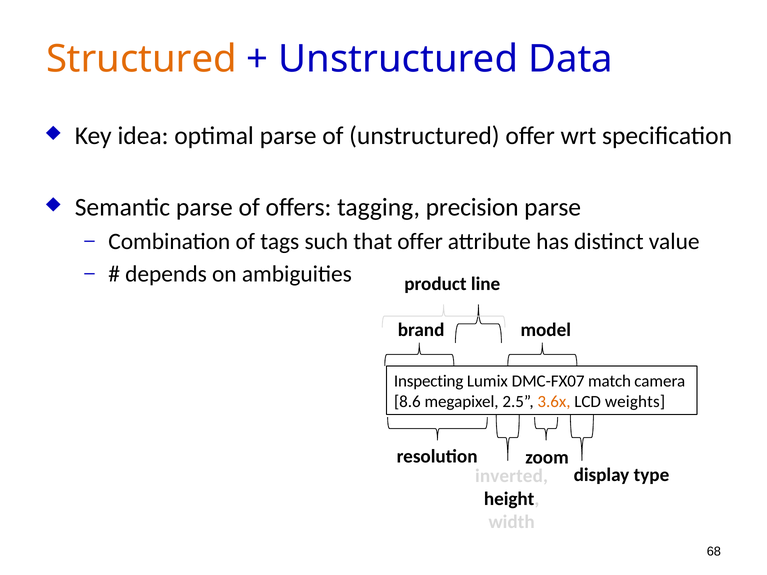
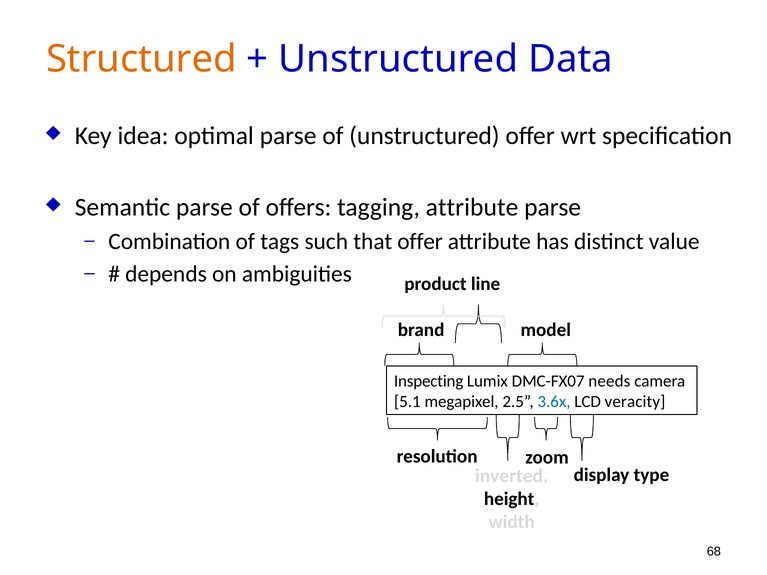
tagging precision: precision -> attribute (472, 208)
match: match -> needs (609, 381)
8.6: 8.6 -> 5.1 (407, 402)
3.6x colour: orange -> blue (554, 402)
weights: weights -> veracity (635, 402)
